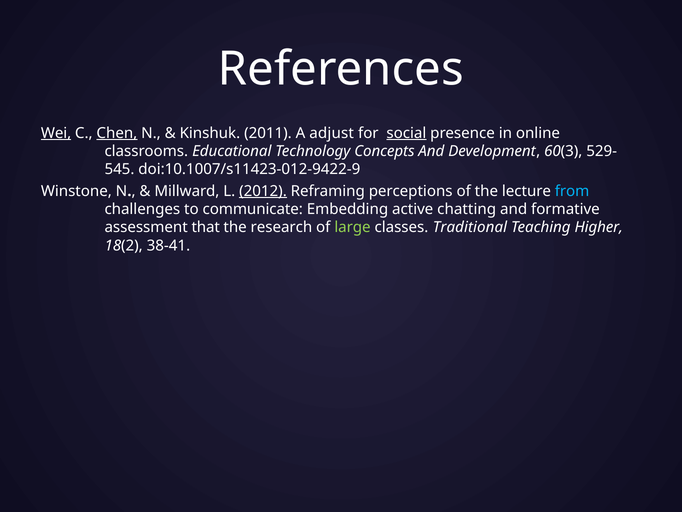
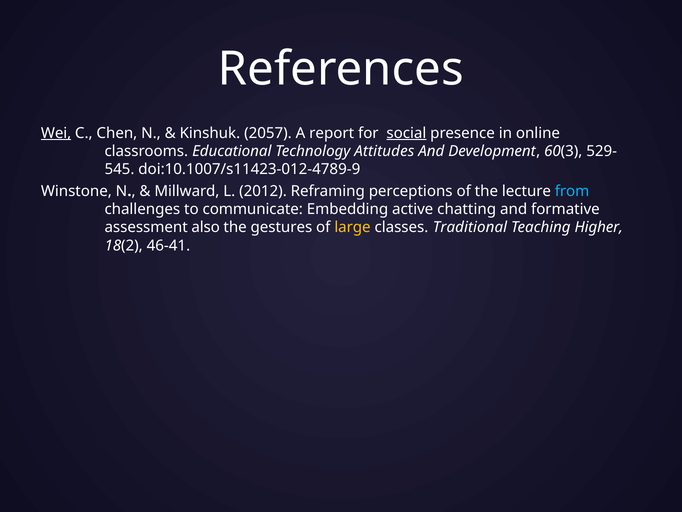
Chen underline: present -> none (117, 133)
2011: 2011 -> 2057 (268, 133)
adjust: adjust -> report (332, 133)
Concepts: Concepts -> Attitudes (384, 151)
doi:10.1007/s11423-012-9422-9: doi:10.1007/s11423-012-9422-9 -> doi:10.1007/s11423-012-4789-9 (249, 169)
2012 underline: present -> none (263, 191)
that: that -> also (206, 227)
research: research -> gestures (281, 227)
large colour: light green -> yellow (353, 227)
38-41: 38-41 -> 46-41 (168, 245)
